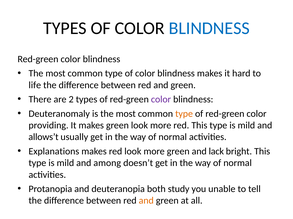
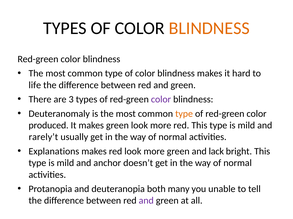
BLINDNESS colour: blue -> orange (209, 28)
2: 2 -> 3 (71, 100)
providing: providing -> produced (49, 126)
allows’t: allows’t -> rarely’t (43, 137)
among: among -> anchor (107, 163)
study: study -> many (179, 190)
and colour: orange -> purple (146, 201)
